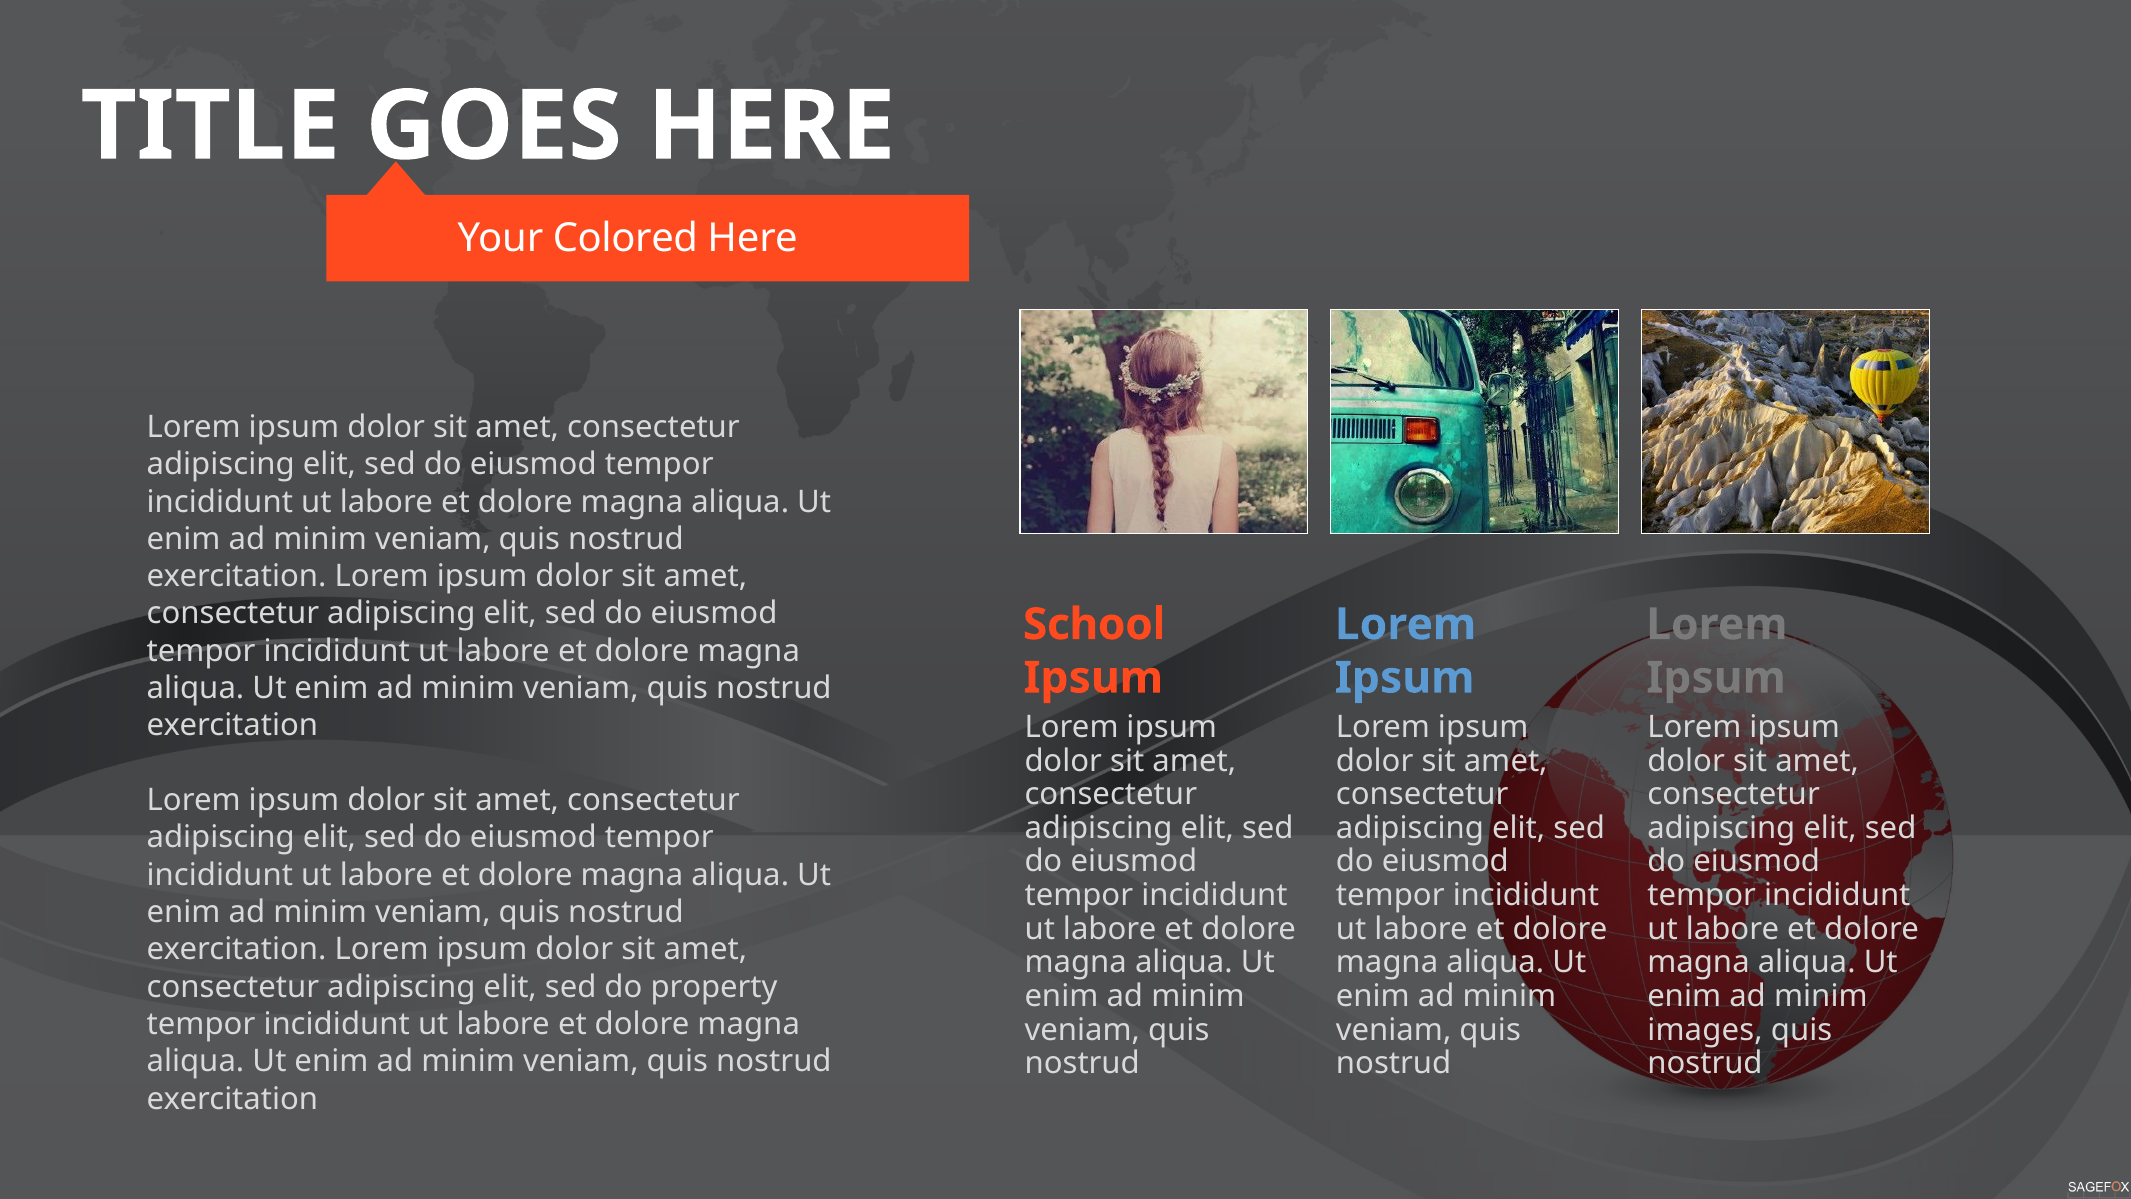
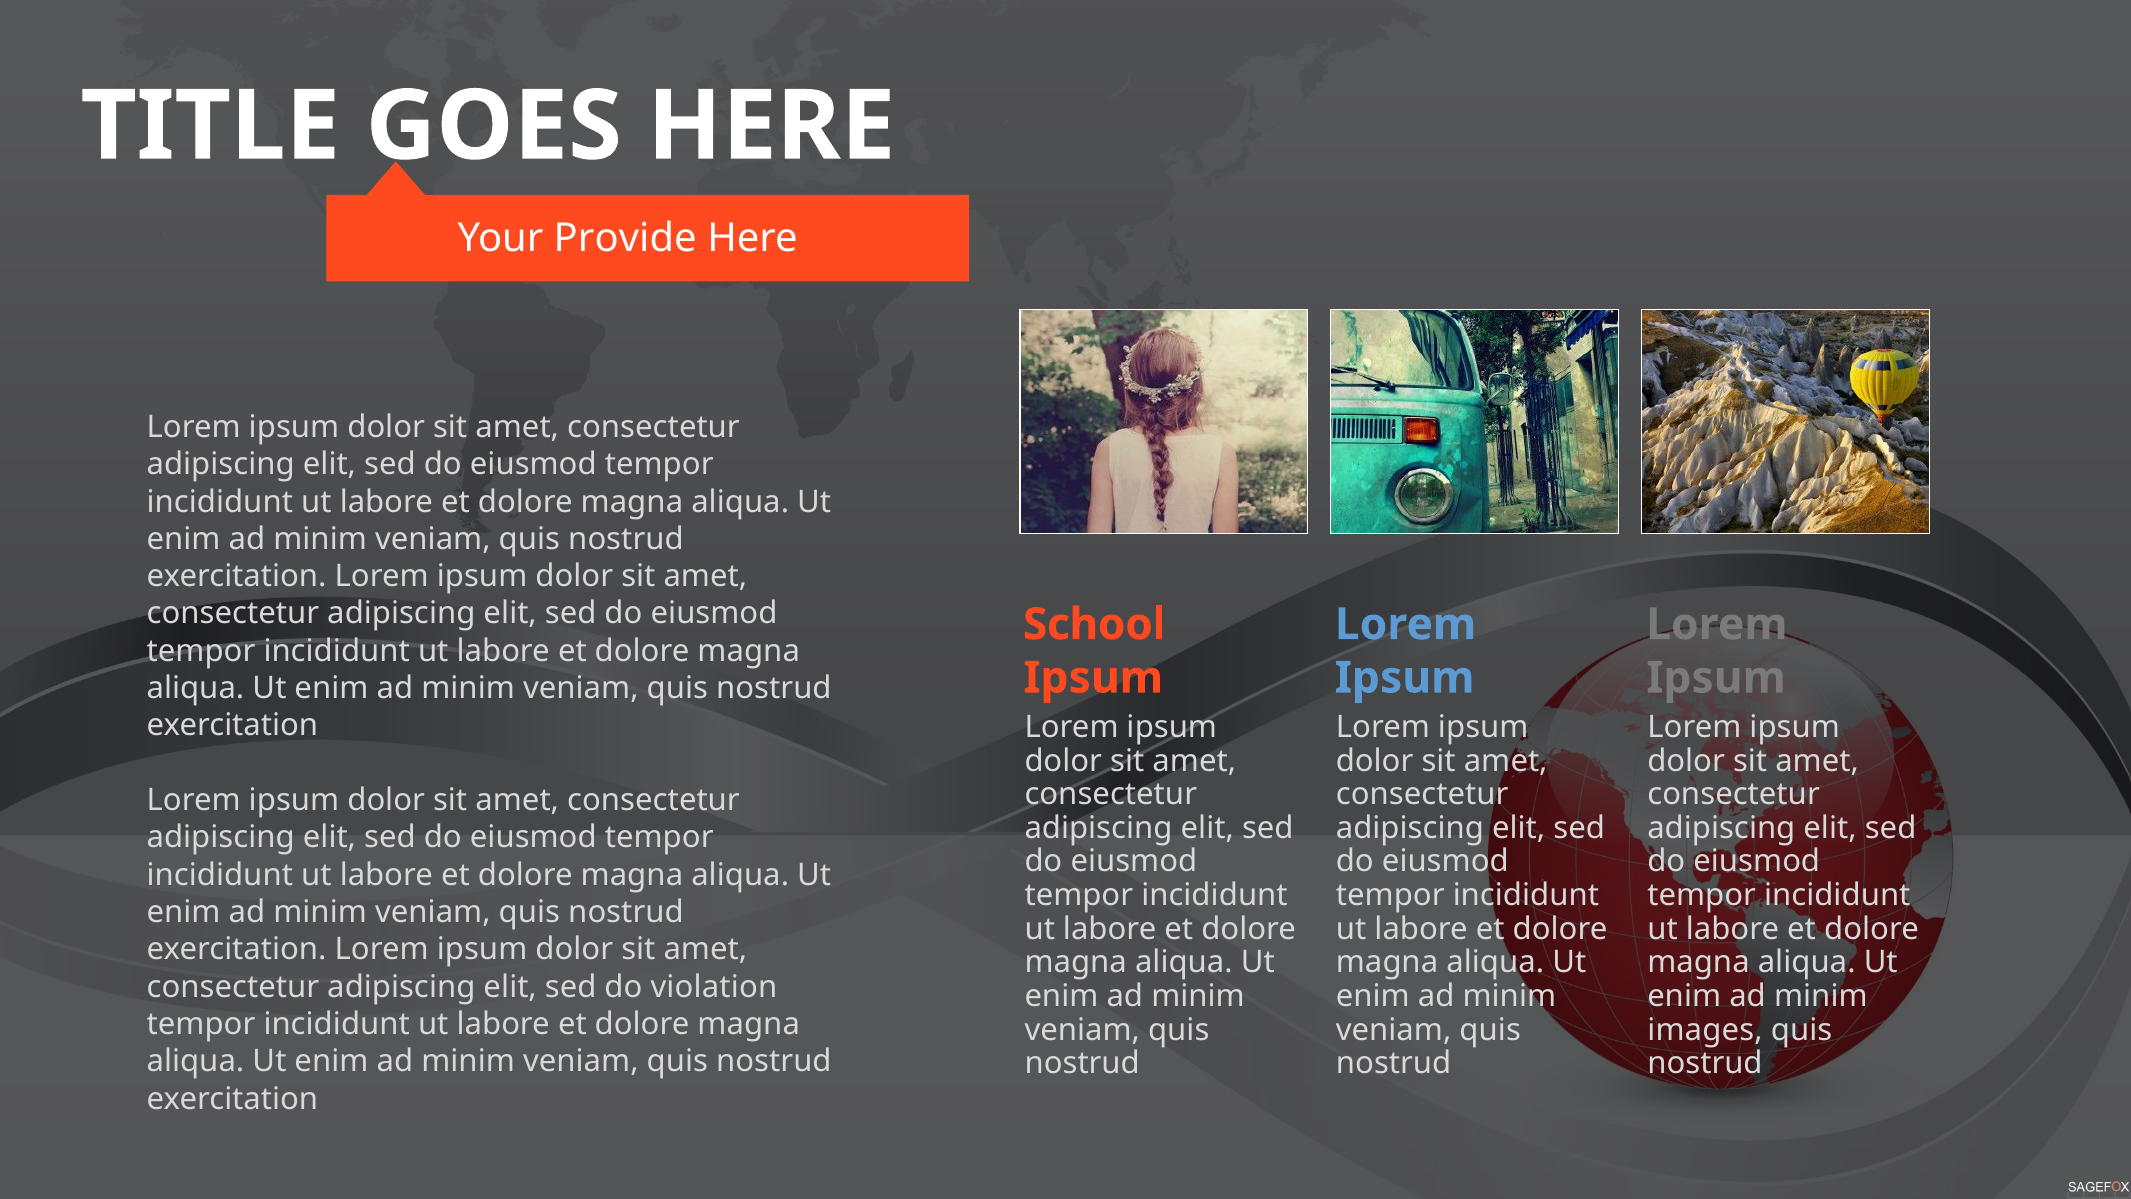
Colored: Colored -> Provide (625, 238)
property: property -> violation (714, 987)
